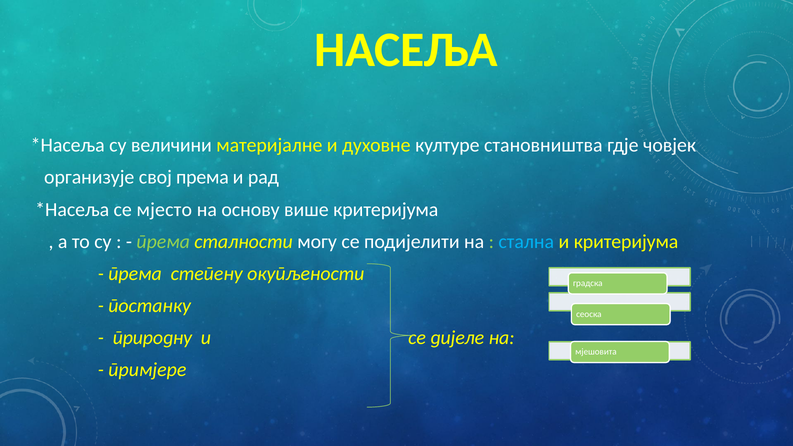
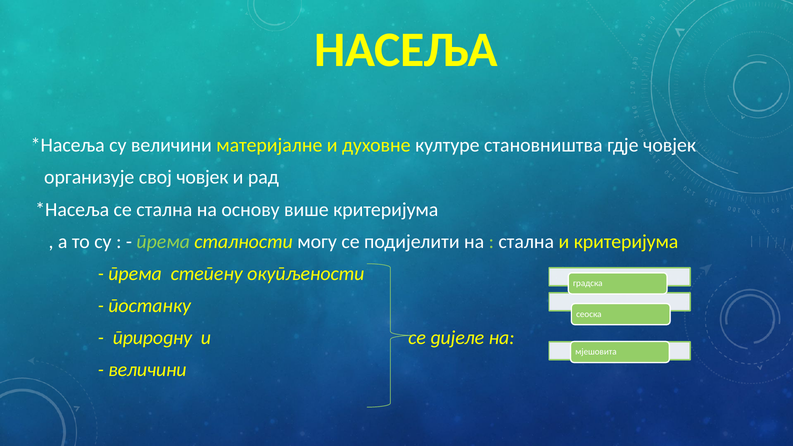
свој према: према -> човјек (202, 177)
се мјесто: мјесто -> стална (164, 210)
стална colour: light blue -> white (526, 242)
примјере: примјере -> величини (147, 370)
